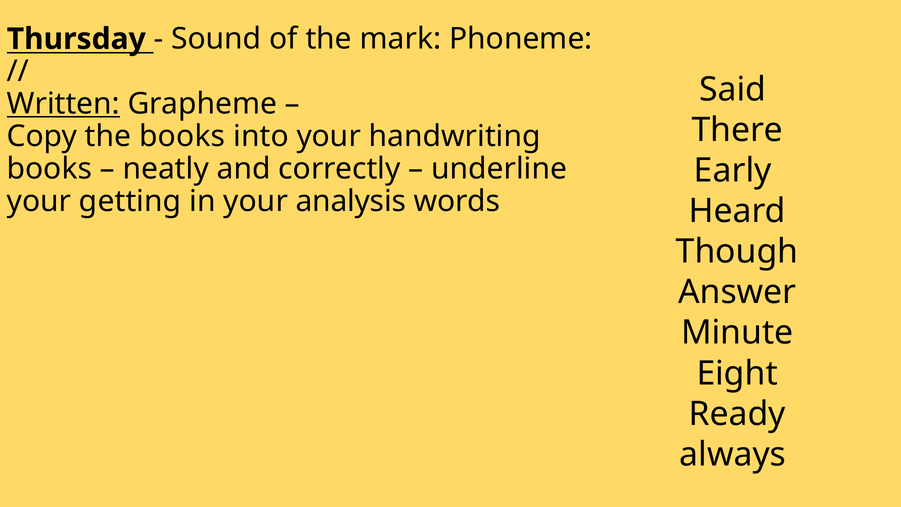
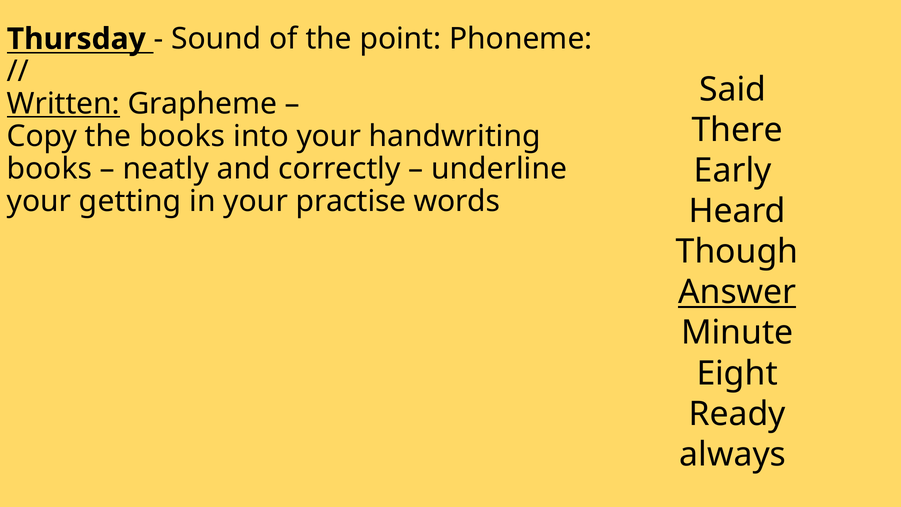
mark: mark -> point (400, 39)
analysis: analysis -> practise (351, 201)
Answer underline: none -> present (737, 292)
